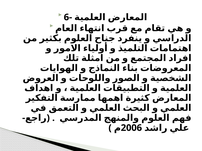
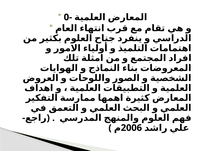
6-: 6- -> 0- (68, 17)
